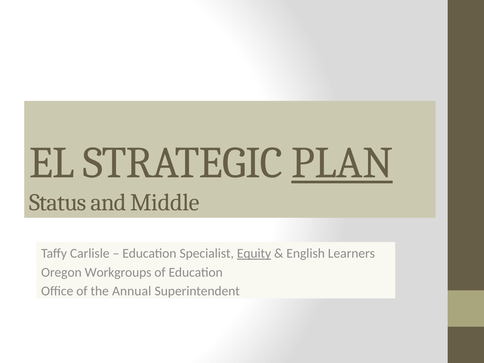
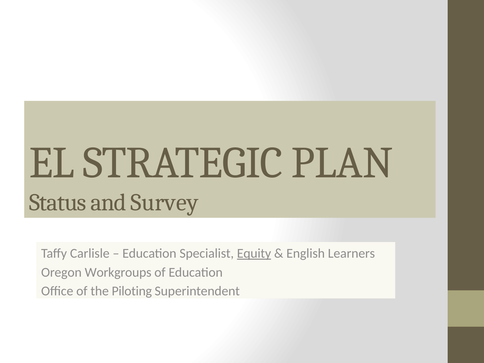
PLAN underline: present -> none (342, 163)
Middle: Middle -> Survey (165, 203)
Annual: Annual -> Piloting (132, 291)
